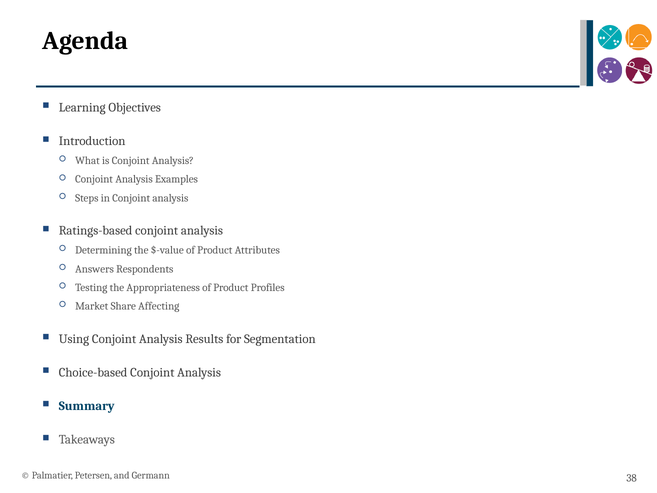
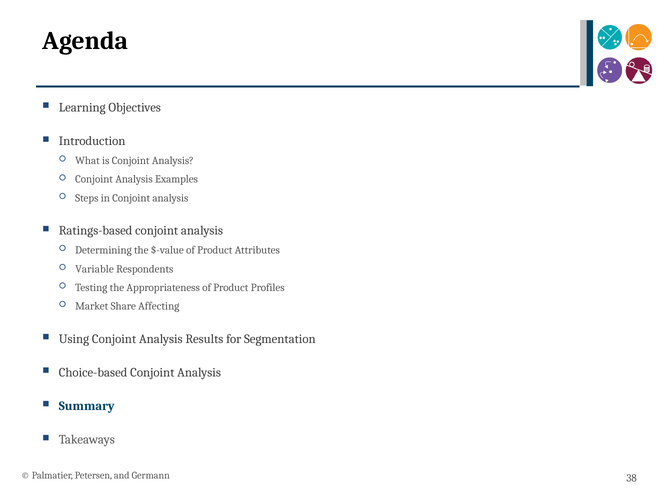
Answers: Answers -> Variable (94, 269)
